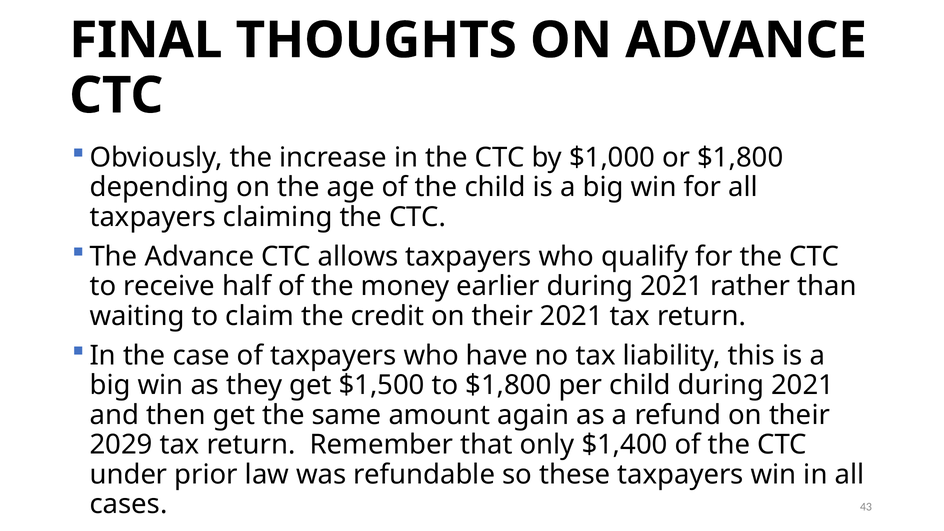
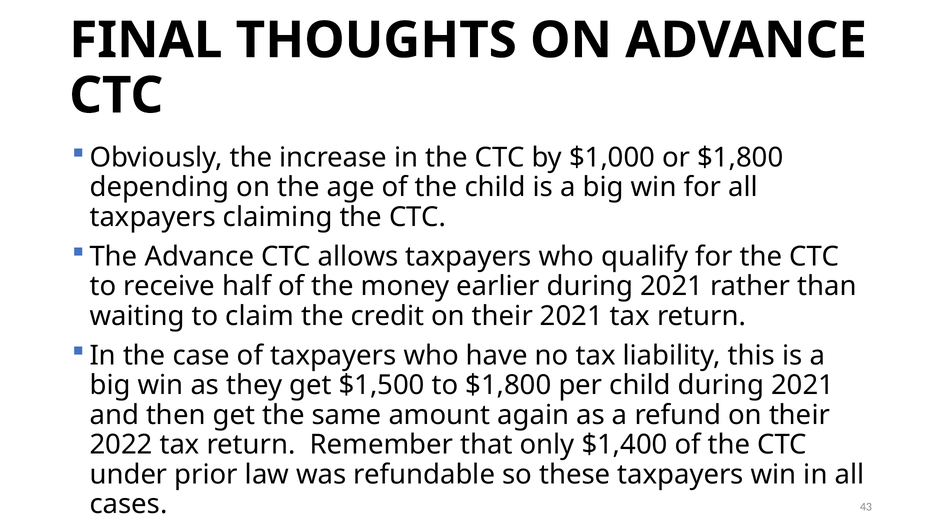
2029: 2029 -> 2022 (121, 445)
